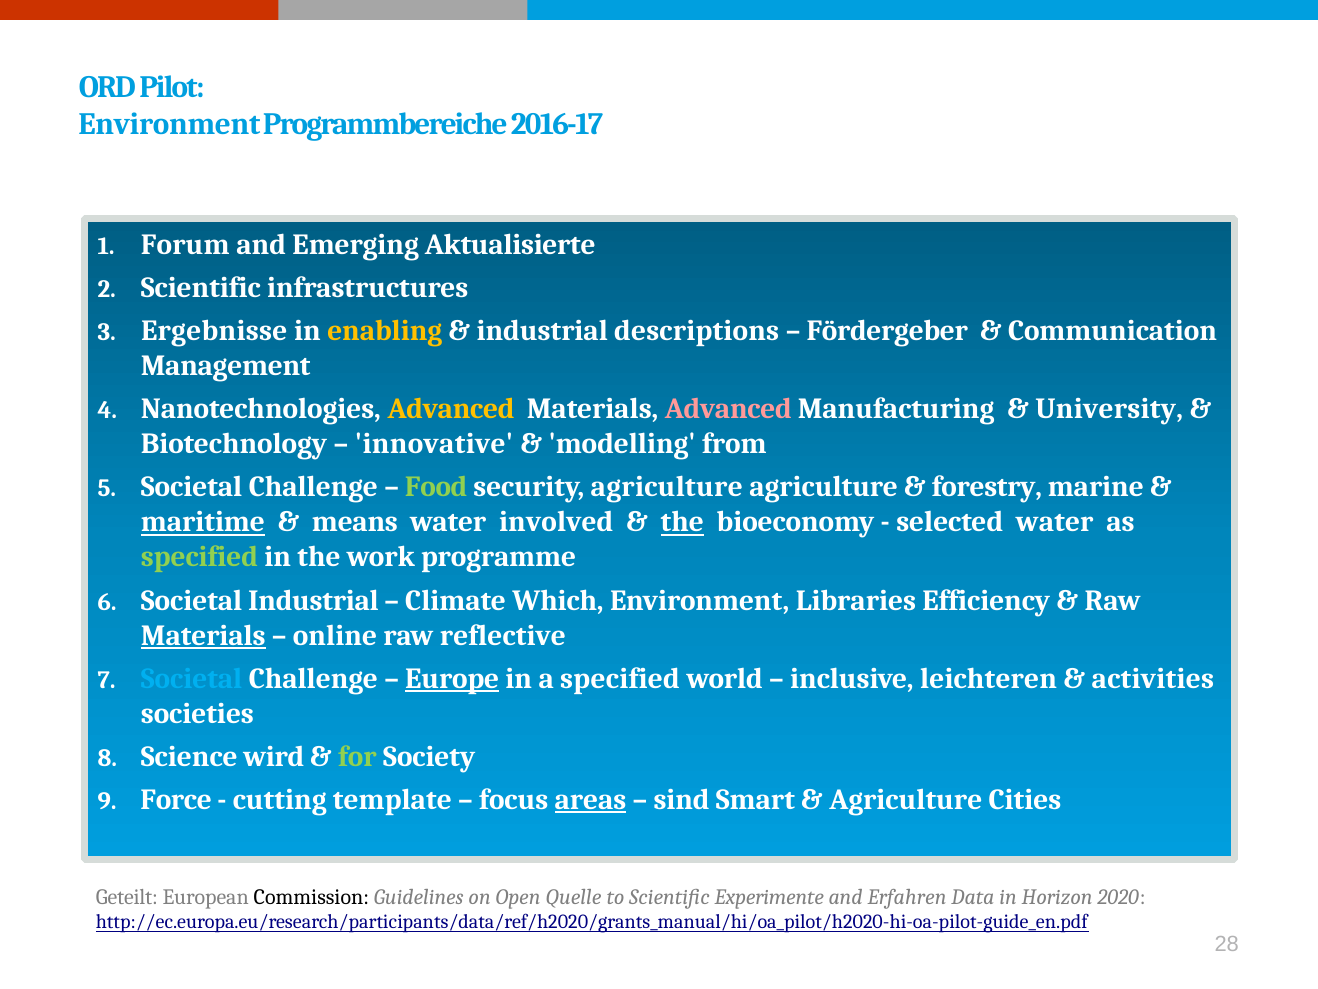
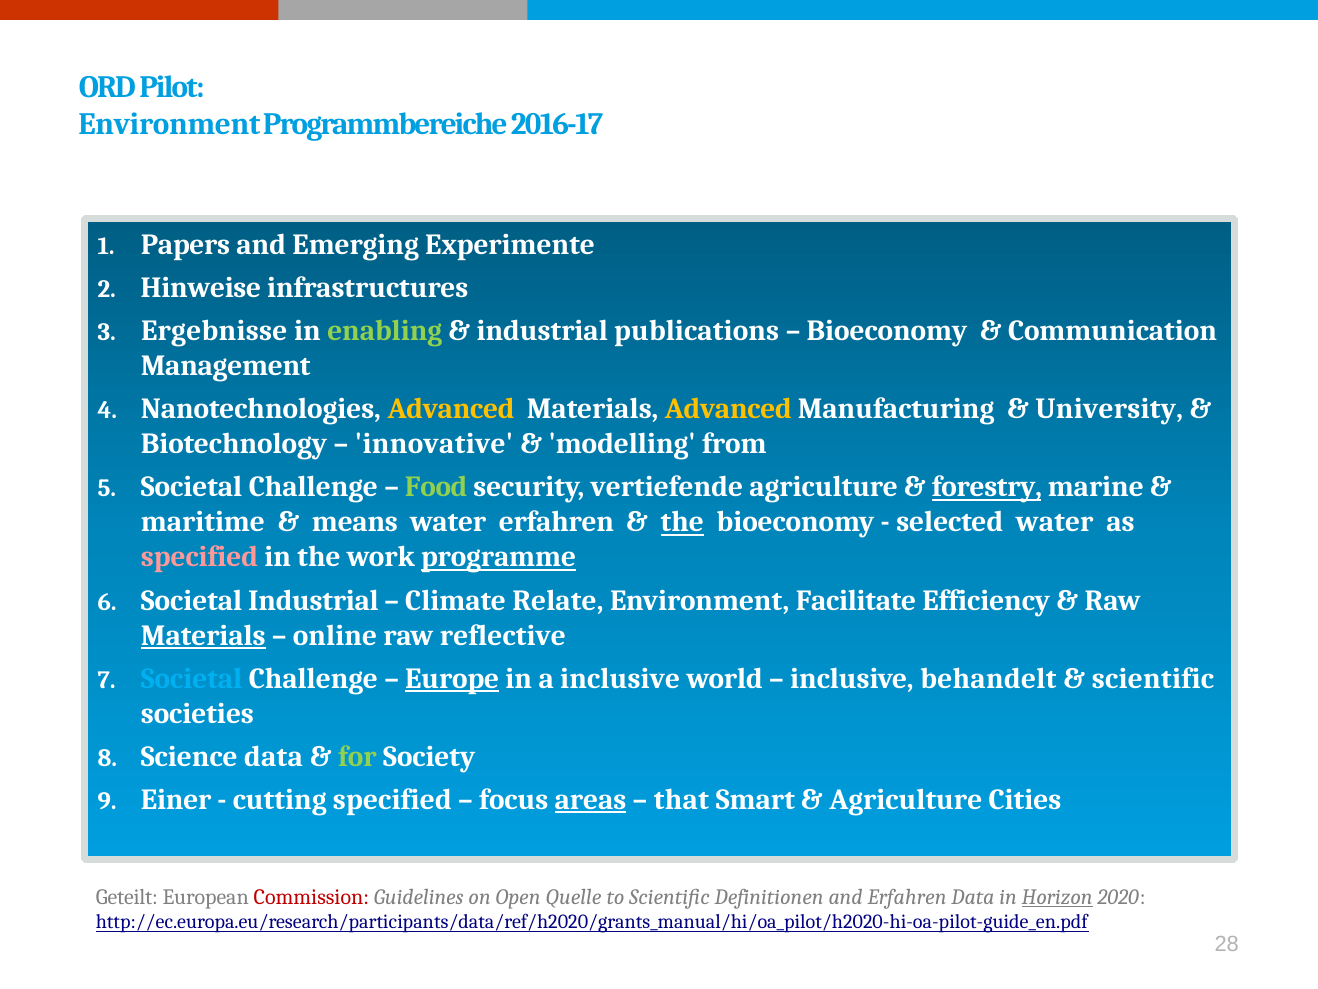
Forum: Forum -> Papers (186, 245)
Aktualisierte: Aktualisierte -> Experimente (510, 245)
Scientific: Scientific -> Hinweise (201, 288)
enabling colour: yellow -> light green (385, 331)
descriptions: descriptions -> publications (697, 331)
Fördergeber: Fördergeber -> Bioeconomy (887, 331)
Advanced colour: pink -> yellow (728, 409)
security agriculture: agriculture -> vertiefende (667, 487)
forestry underline: none -> present (987, 487)
maritime underline: present -> none (203, 522)
water involved: involved -> erfahren (556, 522)
specified colour: light green -> pink (199, 557)
programme underline: none -> present (499, 557)
Which: Which -> Relate (558, 600)
Libraries: Libraries -> Facilitate (856, 600)
a specified: specified -> inclusive (620, 678)
leichteren: leichteren -> behandelt (988, 678)
activities: activities -> scientific (1153, 678)
Science wird: wird -> data (274, 756)
Force: Force -> Einer (176, 799)
cutting template: template -> specified (392, 799)
sind: sind -> that (681, 799)
Commission colour: black -> red (311, 897)
Experimente: Experimente -> Definitionen (769, 897)
Horizon underline: none -> present (1057, 897)
